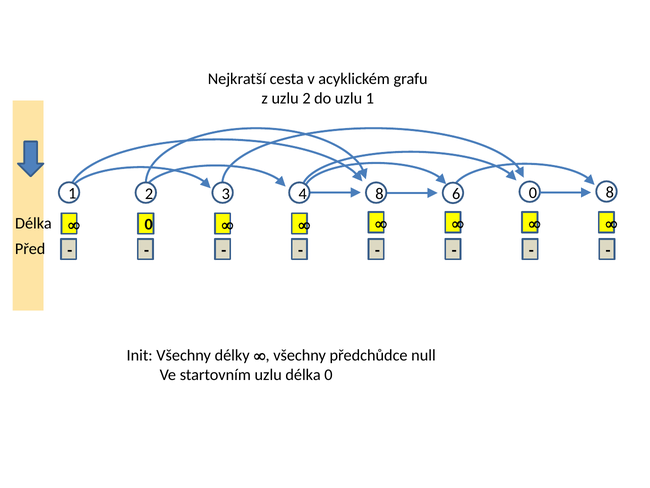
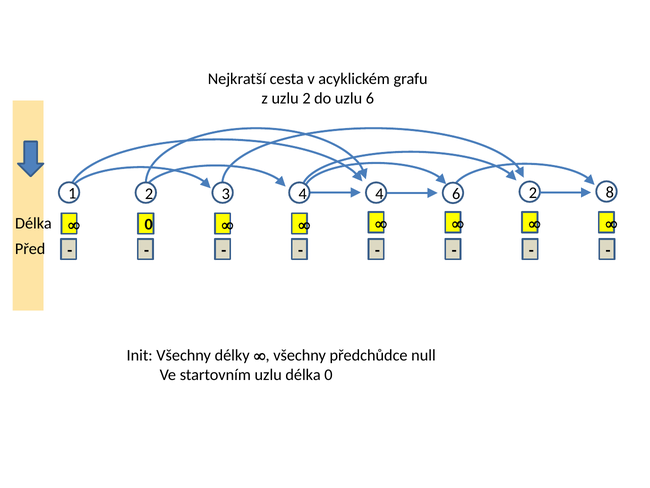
uzlu 1: 1 -> 6 (370, 98)
3 8: 8 -> 4 (379, 194)
4 0: 0 -> 2 (533, 193)
